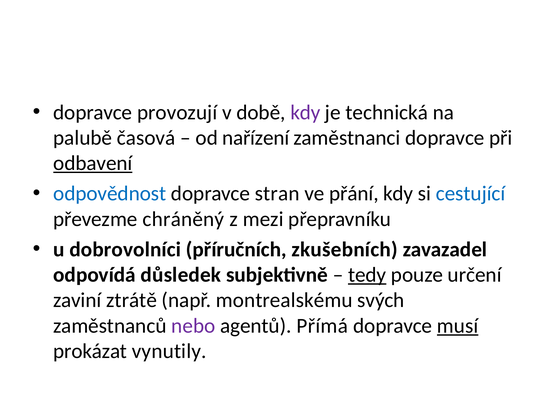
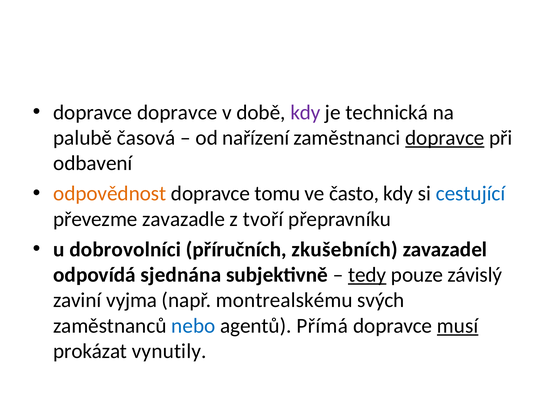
dopravce provozují: provozují -> dopravce (177, 113)
dopravce underline: none -> present (445, 138)
odbavení underline: present -> none (93, 163)
odpovědnost colour: blue -> orange (110, 194)
stran: stran -> tomu (277, 194)
přání: přání -> často (354, 194)
chráněný: chráněný -> zavazadle (184, 219)
mezi: mezi -> tvoří (263, 219)
důsledek: důsledek -> sjednána (181, 275)
určení: určení -> závislý (475, 275)
ztrátě: ztrátě -> vyjma (132, 301)
nebo colour: purple -> blue (193, 326)
